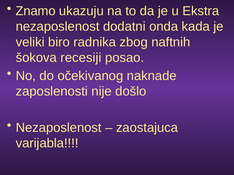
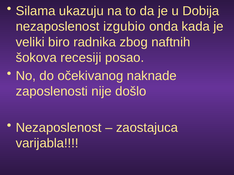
Znamo: Znamo -> Silama (36, 11)
Ekstra: Ekstra -> Dobija (201, 11)
dodatni: dodatni -> izgubio (124, 27)
